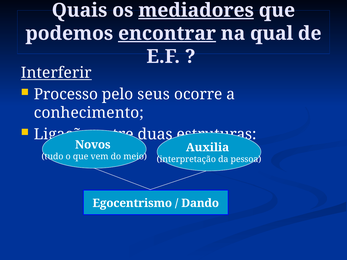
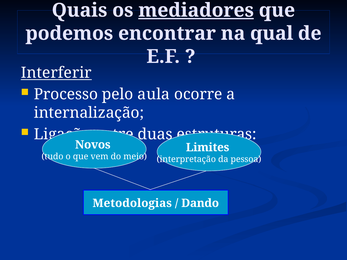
encontrar underline: present -> none (167, 33)
seus: seus -> aula (154, 94)
conhecimento: conhecimento -> internalização (89, 113)
Auxilia: Auxilia -> Limites (208, 148)
Egocentrismo: Egocentrismo -> Metodologias (132, 203)
